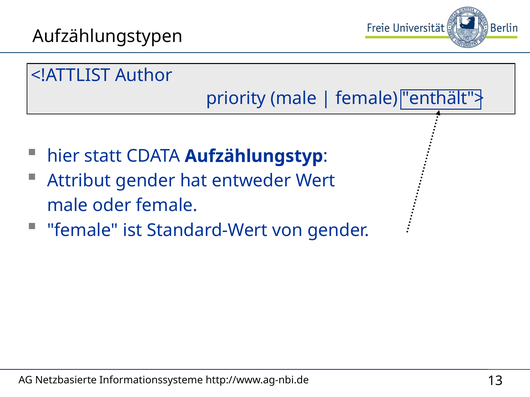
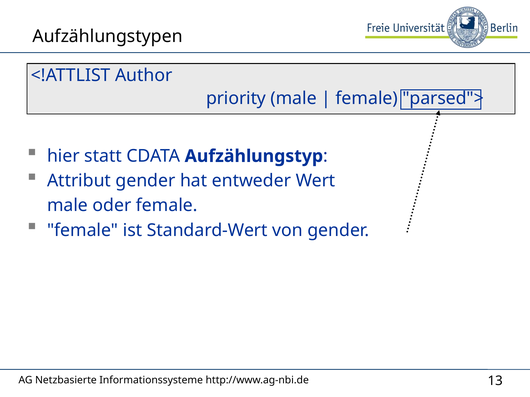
enthält">: enthält"> -> parsed"> (443, 98)
